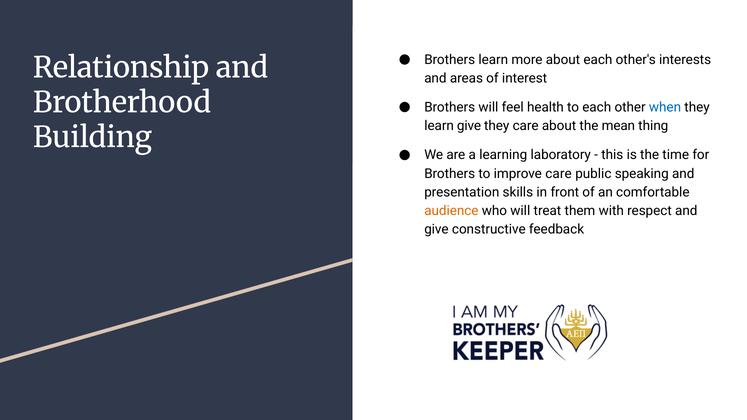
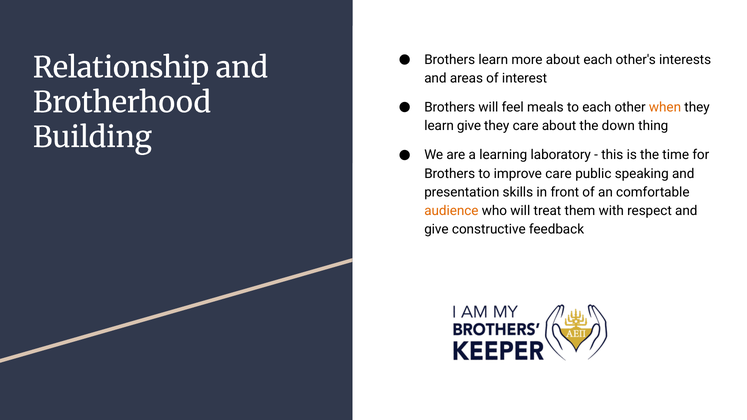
health: health -> meals (545, 107)
when colour: blue -> orange (665, 107)
mean: mean -> down (618, 126)
